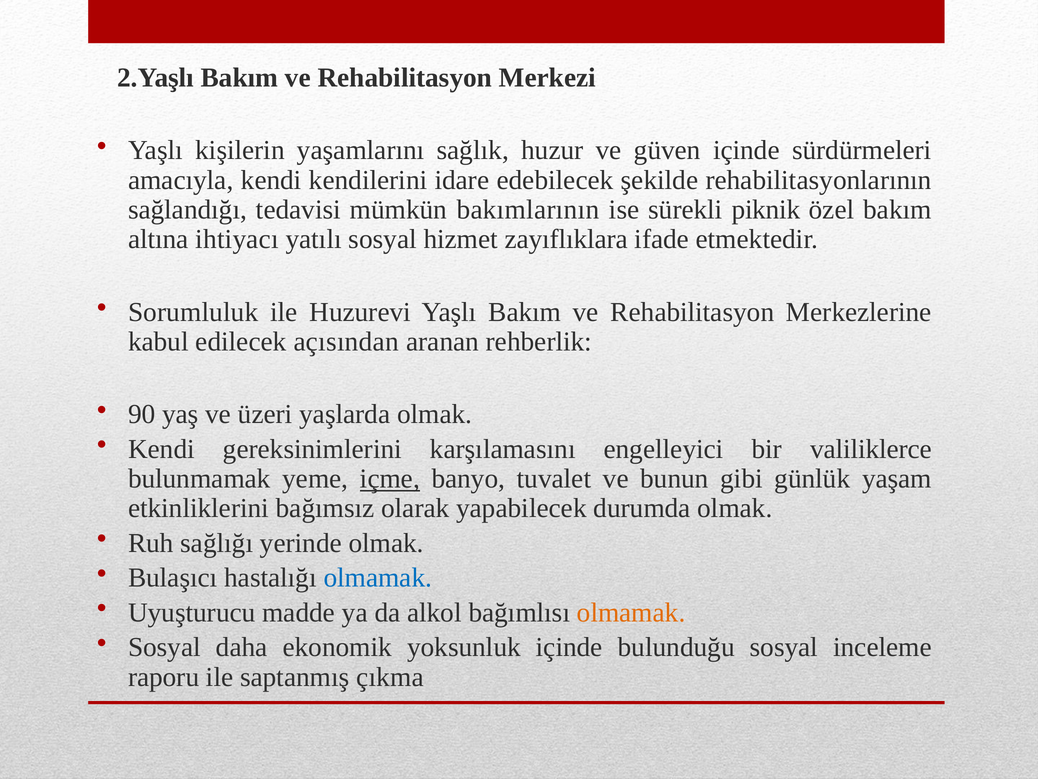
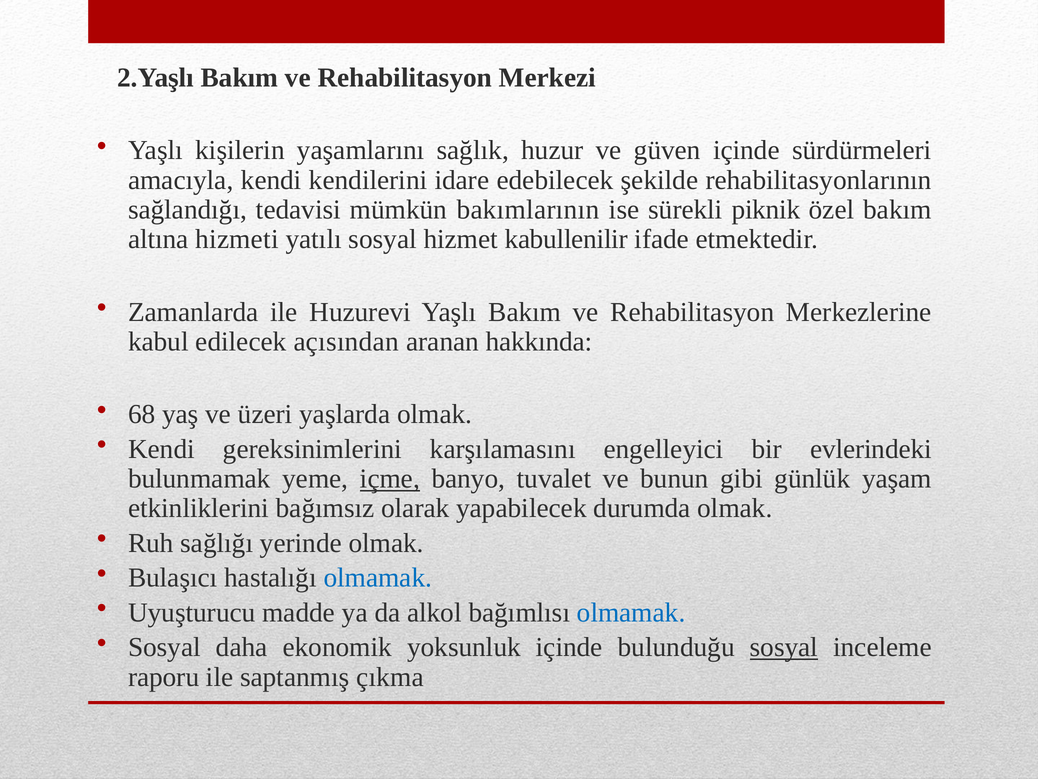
ihtiyacı: ihtiyacı -> hizmeti (237, 239)
zayıflıklara: zayıflıklara -> kabullenilir (566, 239)
Sorumluluk: Sorumluluk -> Zamanlarda (193, 312)
rehberlik: rehberlik -> hakkında (539, 341)
90: 90 -> 68 (142, 414)
valiliklerce: valiliklerce -> evlerindeki (871, 449)
olmamak colour: orange -> blue (631, 612)
sosyal underline: none -> present (784, 647)
